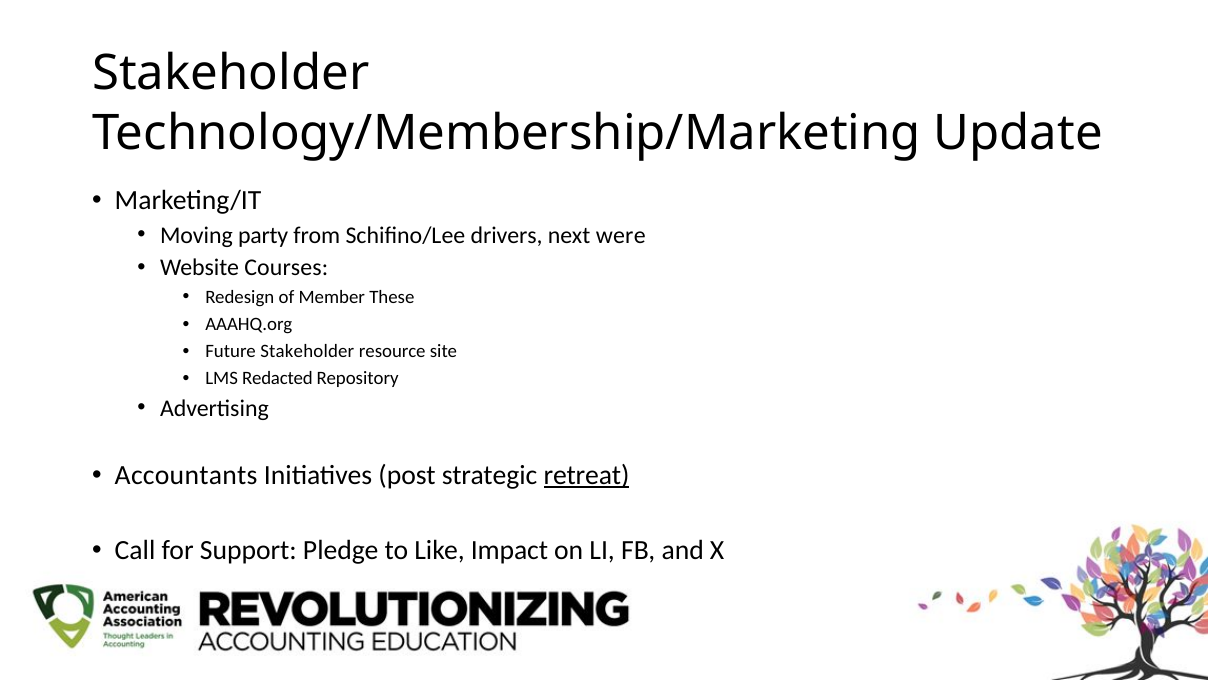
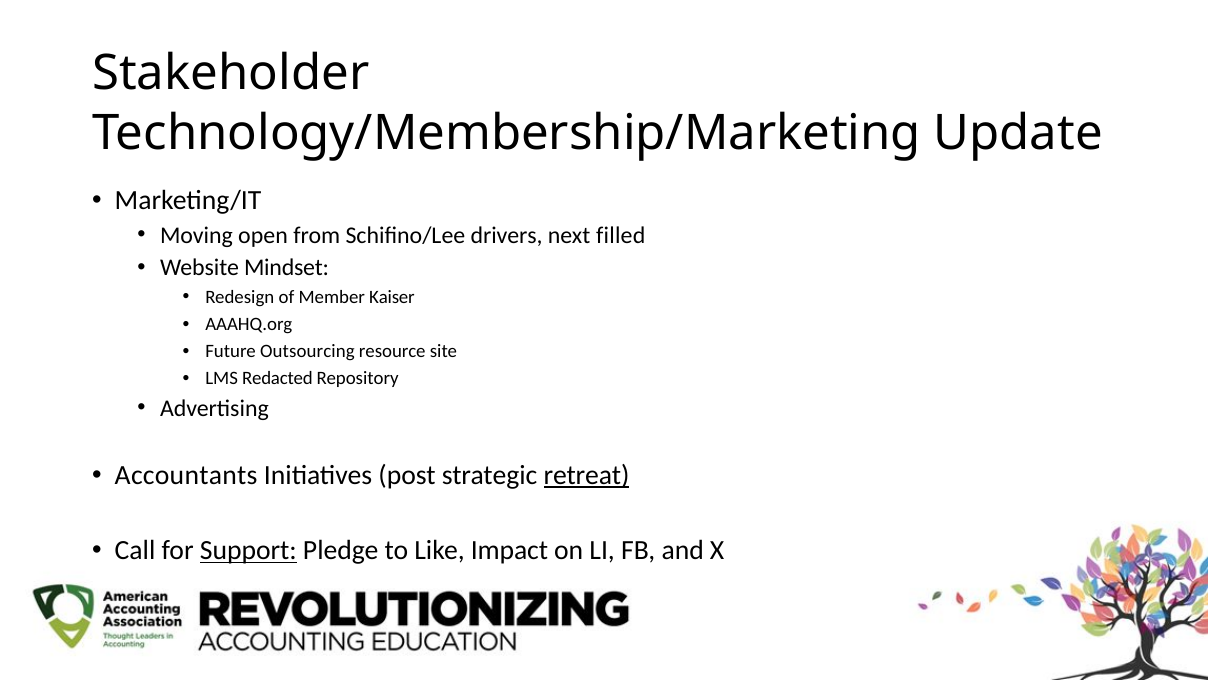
party: party -> open (263, 235)
were: were -> filled (621, 235)
Courses: Courses -> Mindset (286, 267)
These: These -> Kaiser (392, 297)
Future Stakeholder: Stakeholder -> Outsourcing (307, 351)
Support underline: none -> present (248, 550)
